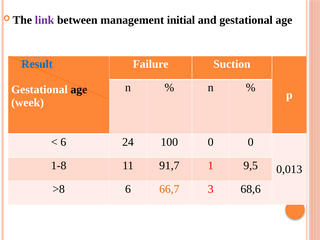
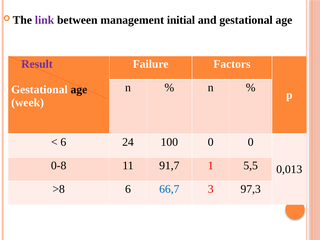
Result colour: blue -> purple (37, 64)
Suction: Suction -> Factors (232, 64)
1-8: 1-8 -> 0-8 (59, 166)
9,5: 9,5 -> 5,5 (251, 166)
66,7 colour: orange -> blue (169, 189)
68,6: 68,6 -> 97,3 (251, 189)
